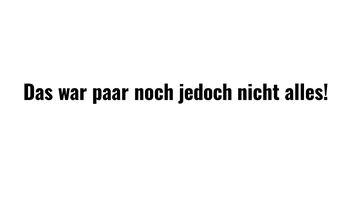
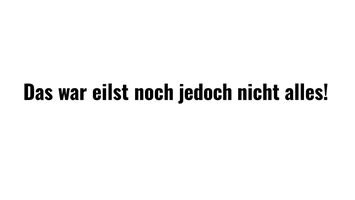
paar: paar -> eilst (110, 93)
